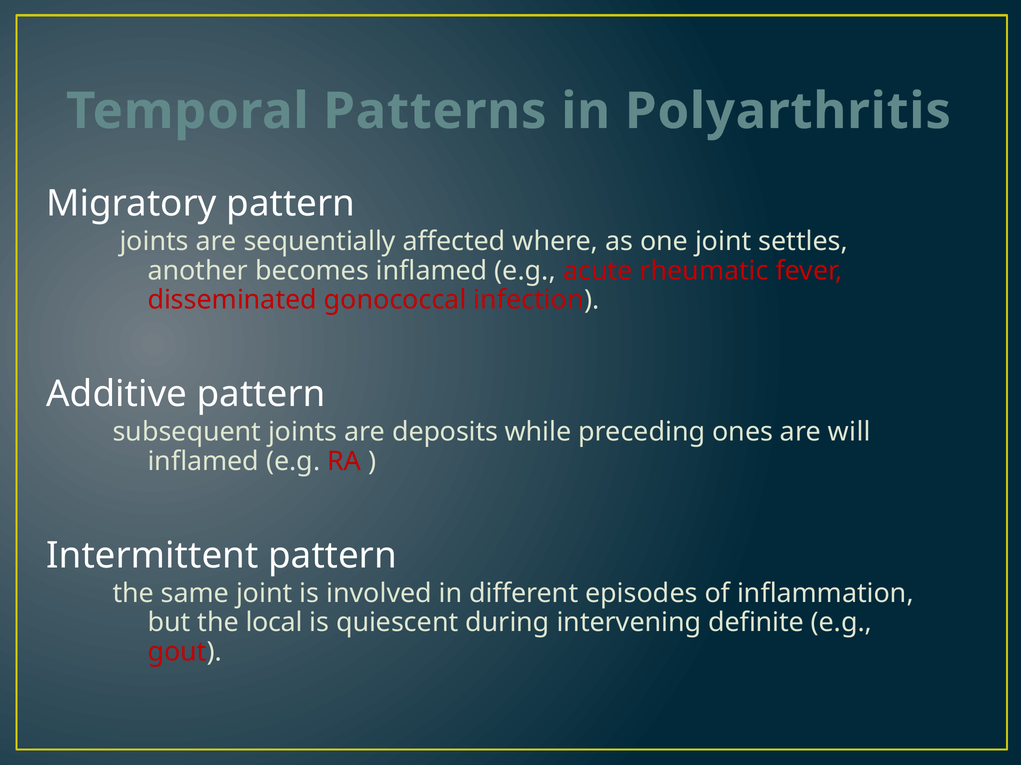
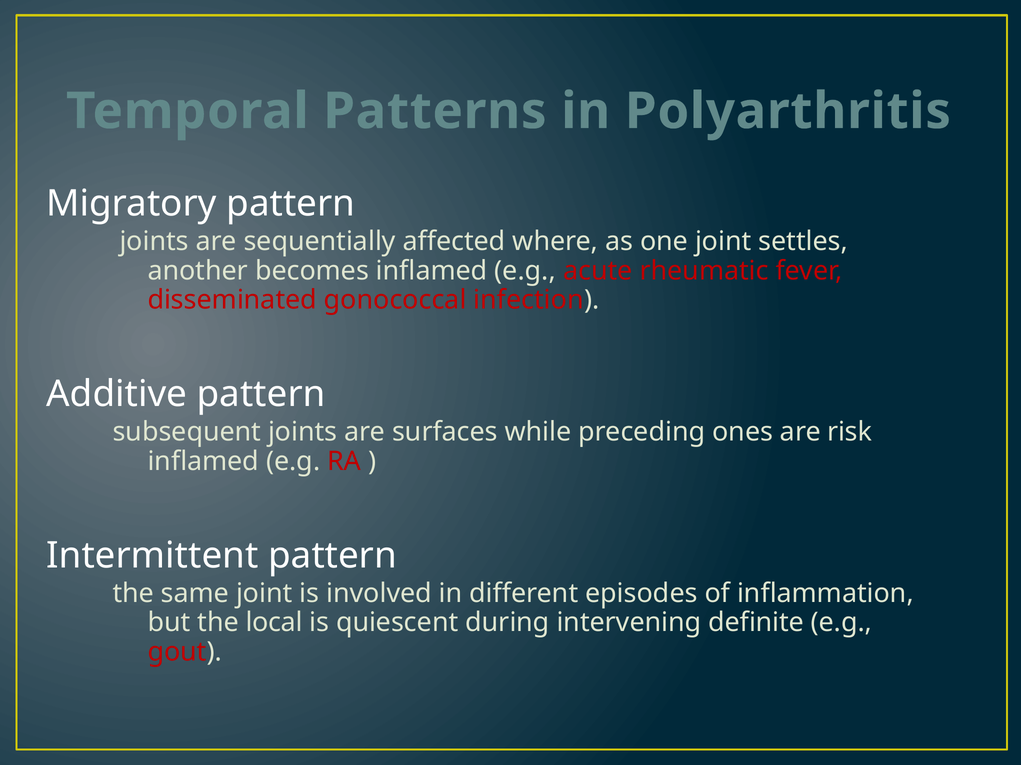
deposits: deposits -> surfaces (445, 433)
will: will -> risk (850, 433)
